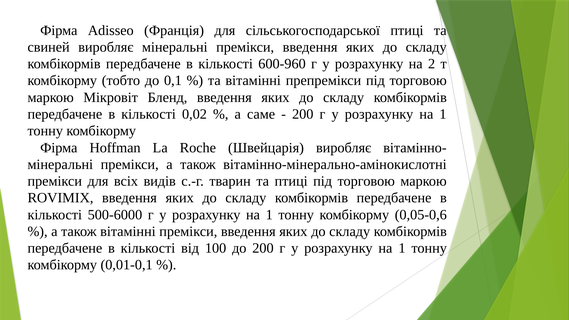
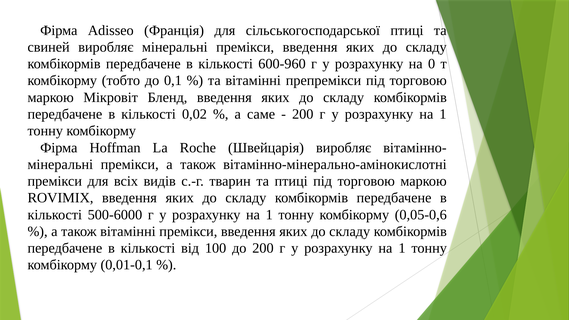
2: 2 -> 0 (432, 64)
